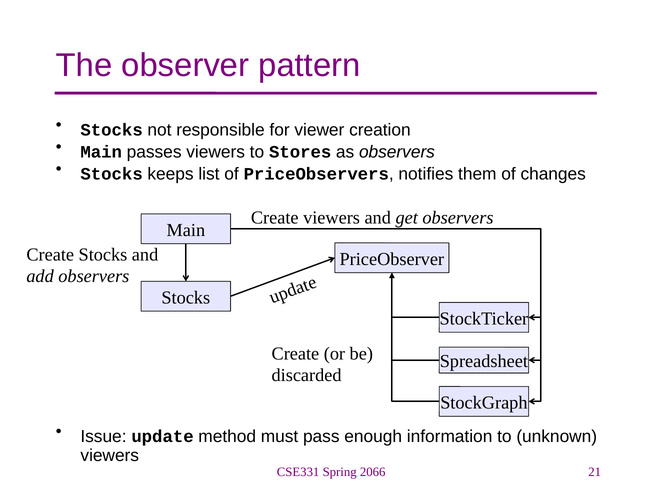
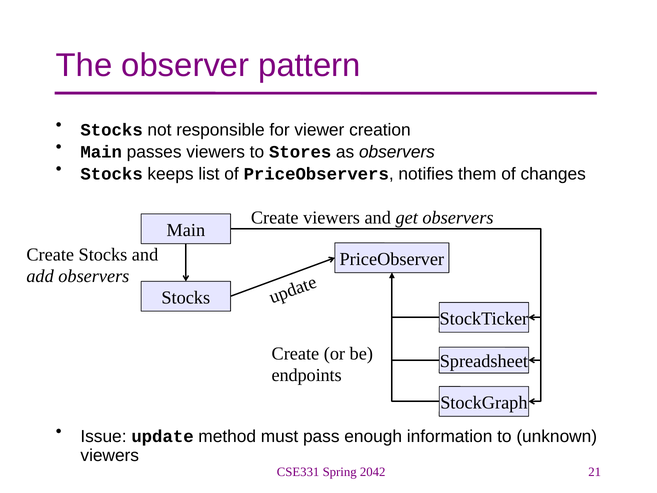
discarded: discarded -> endpoints (307, 375)
2066: 2066 -> 2042 (373, 472)
